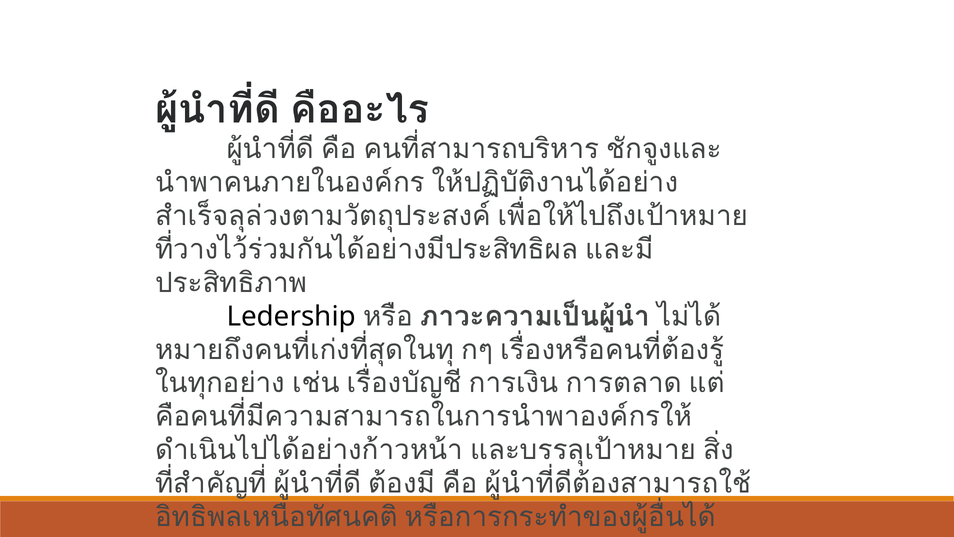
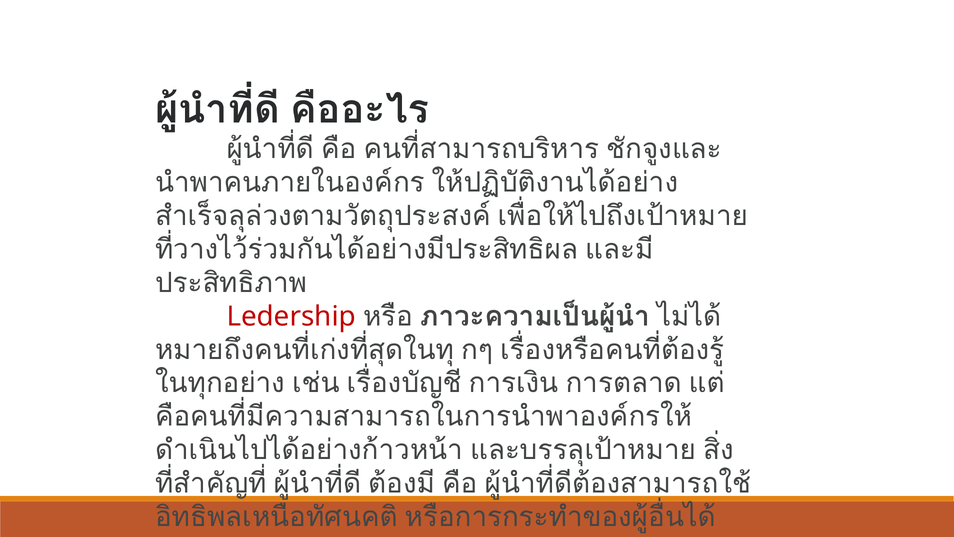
Ledership colour: black -> red (291, 316)
